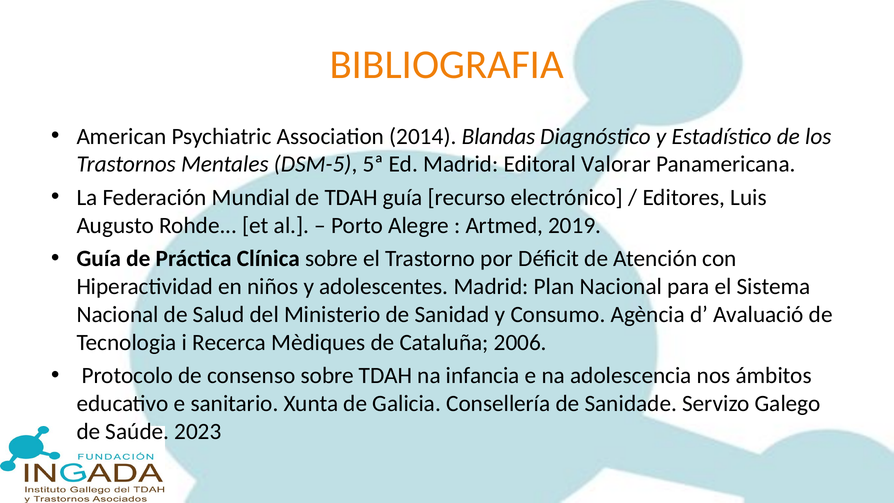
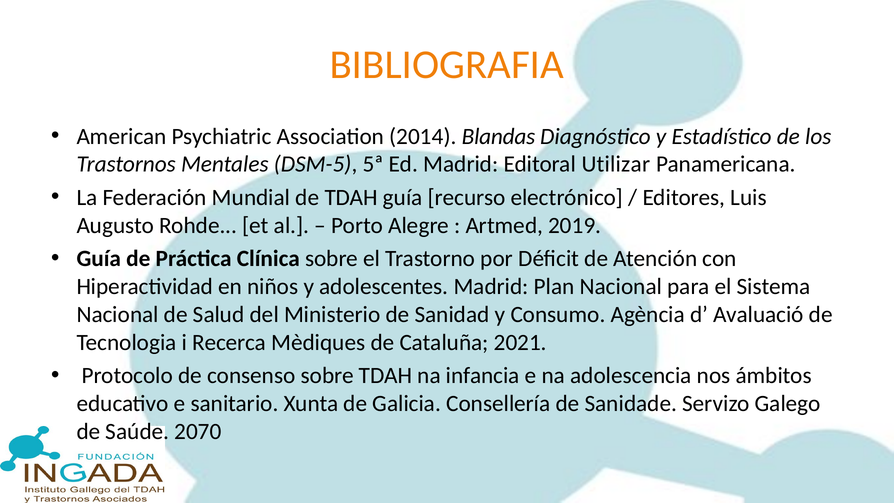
Valorar: Valorar -> Utilizar (616, 164)
2006: 2006 -> 2021 (520, 342)
2023: 2023 -> 2070 (198, 431)
